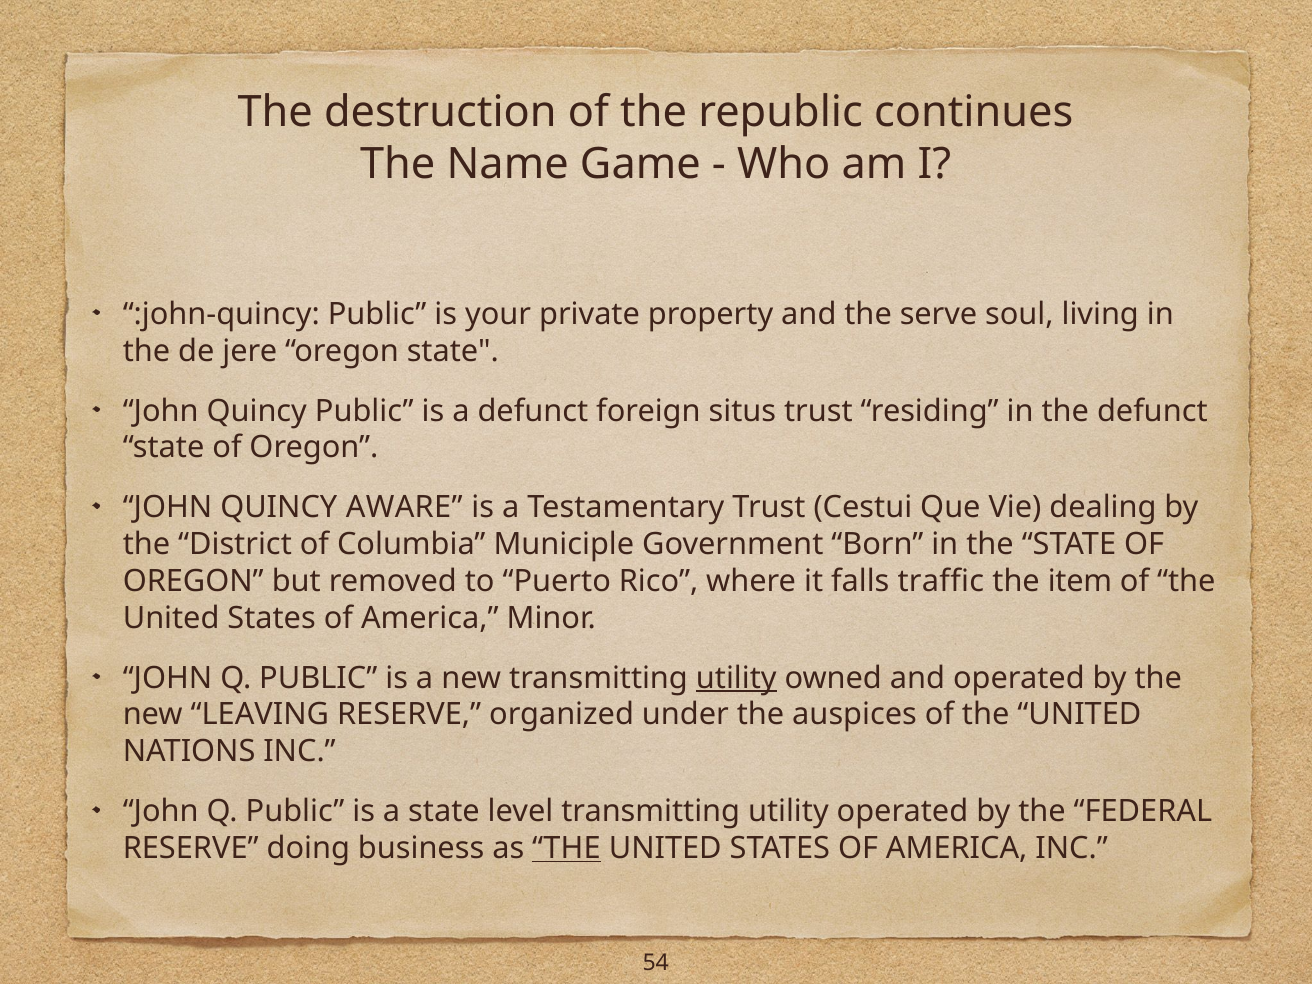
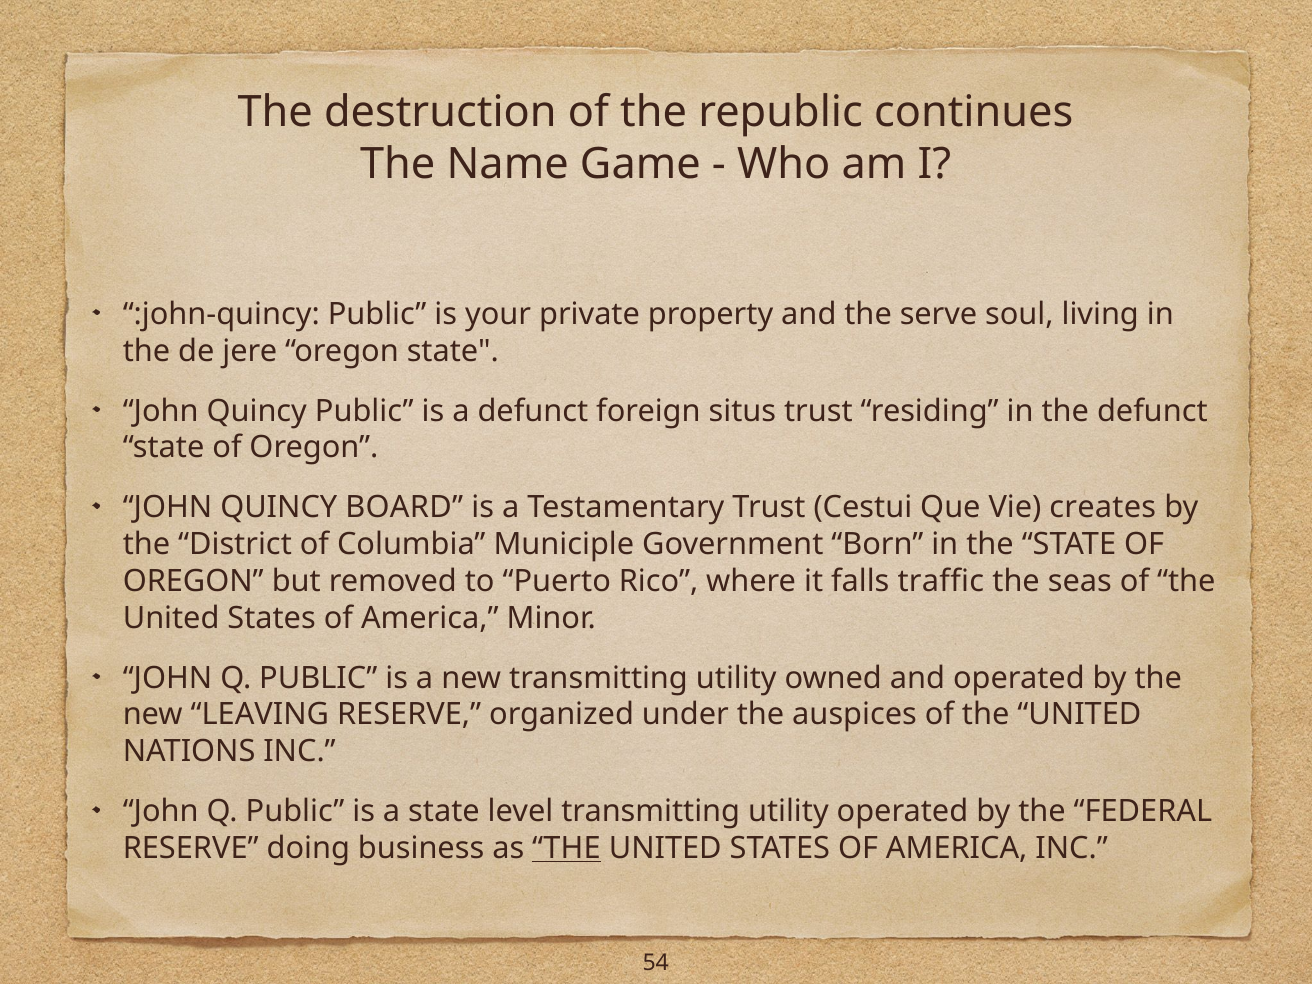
AWARE: AWARE -> BOARD (404, 508)
dealing: dealing -> creates (1103, 508)
item: item -> seas (1080, 581)
utility underline: present -> none (736, 678)
